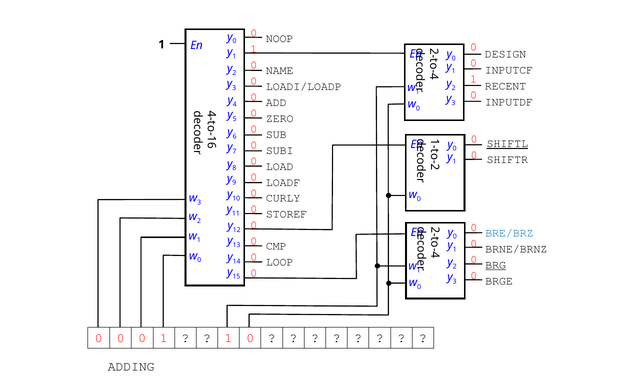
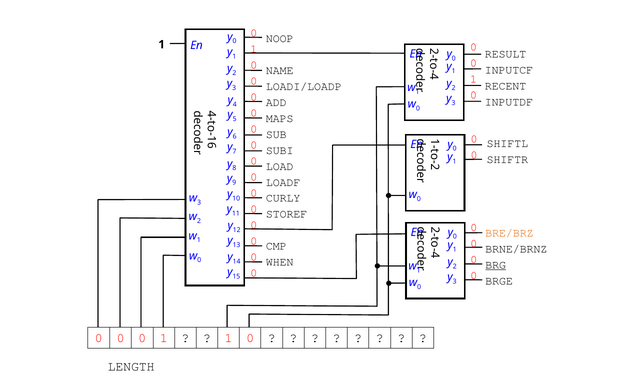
DESIGN: DESIGN -> RESULT (506, 54)
ZERO: ZERO -> MAPS (280, 118)
SHIFTL underline: present -> none (507, 143)
BRE/BRZ colour: blue -> orange (509, 233)
LOOP: LOOP -> WHEN (280, 262)
ADDING: ADDING -> LENGTH (131, 366)
